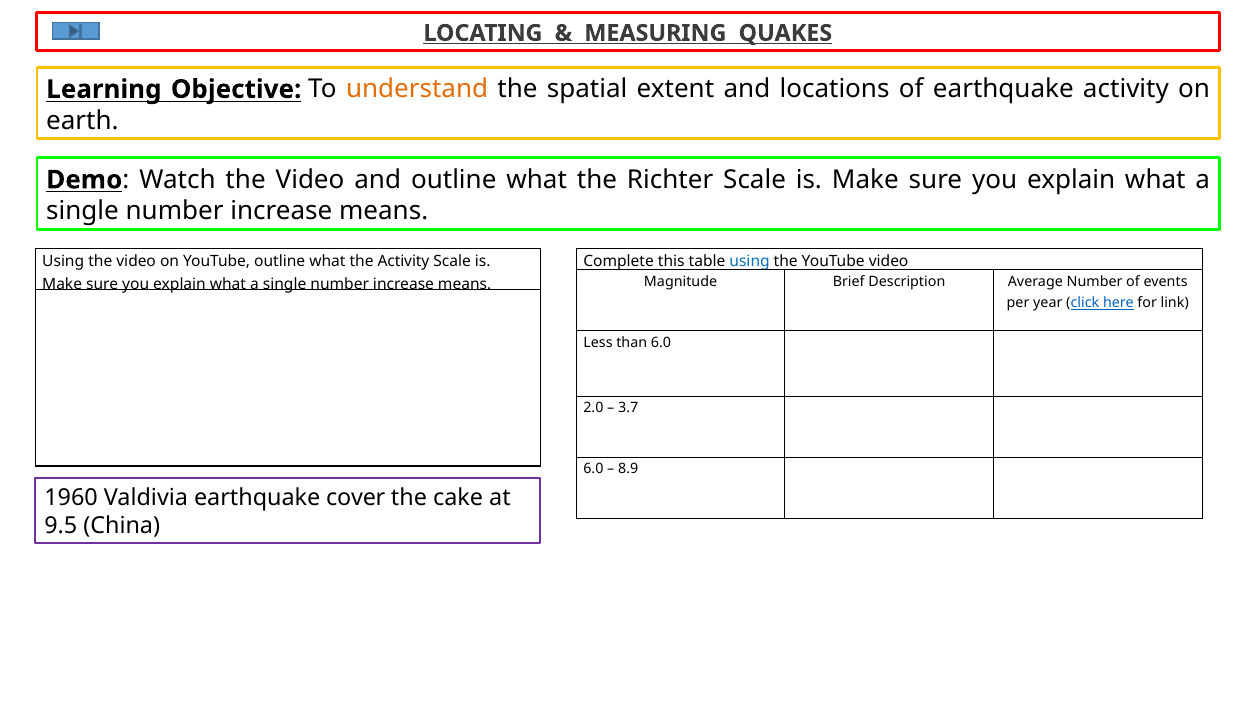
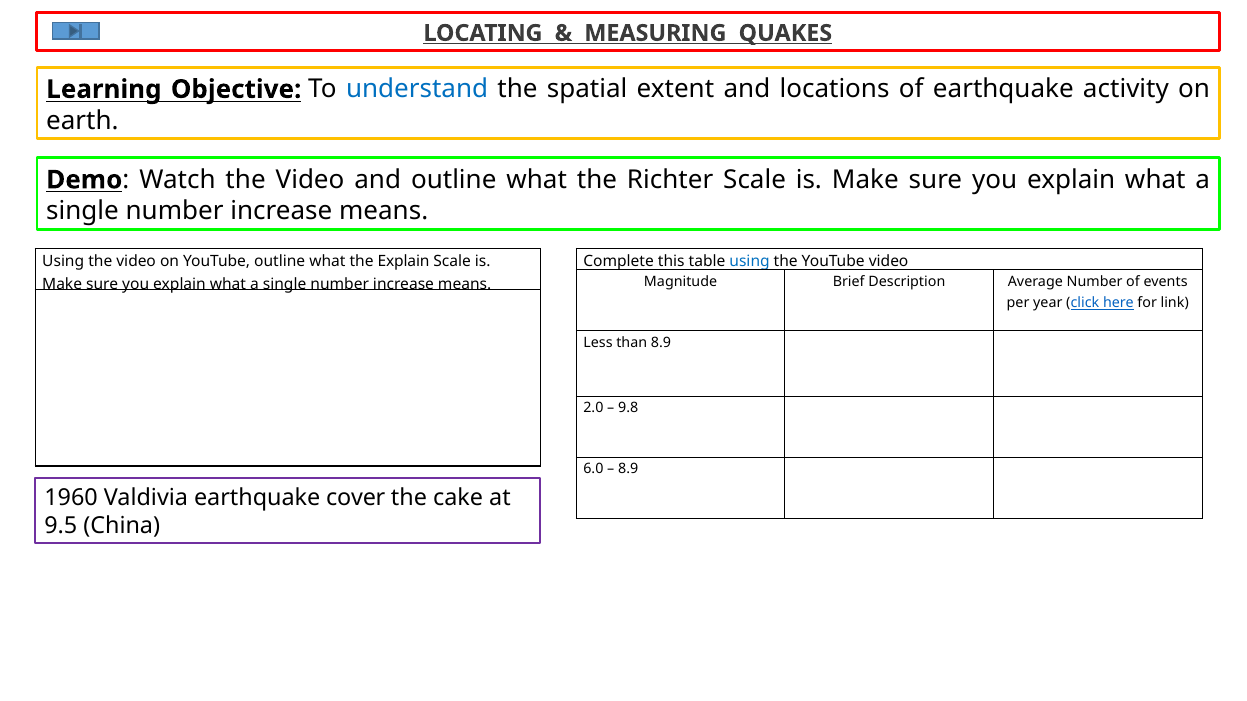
understand colour: orange -> blue (417, 89)
the Activity: Activity -> Explain (404, 261)
than 6.0: 6.0 -> 8.9 (661, 343)
3.7: 3.7 -> 9.8 (628, 408)
